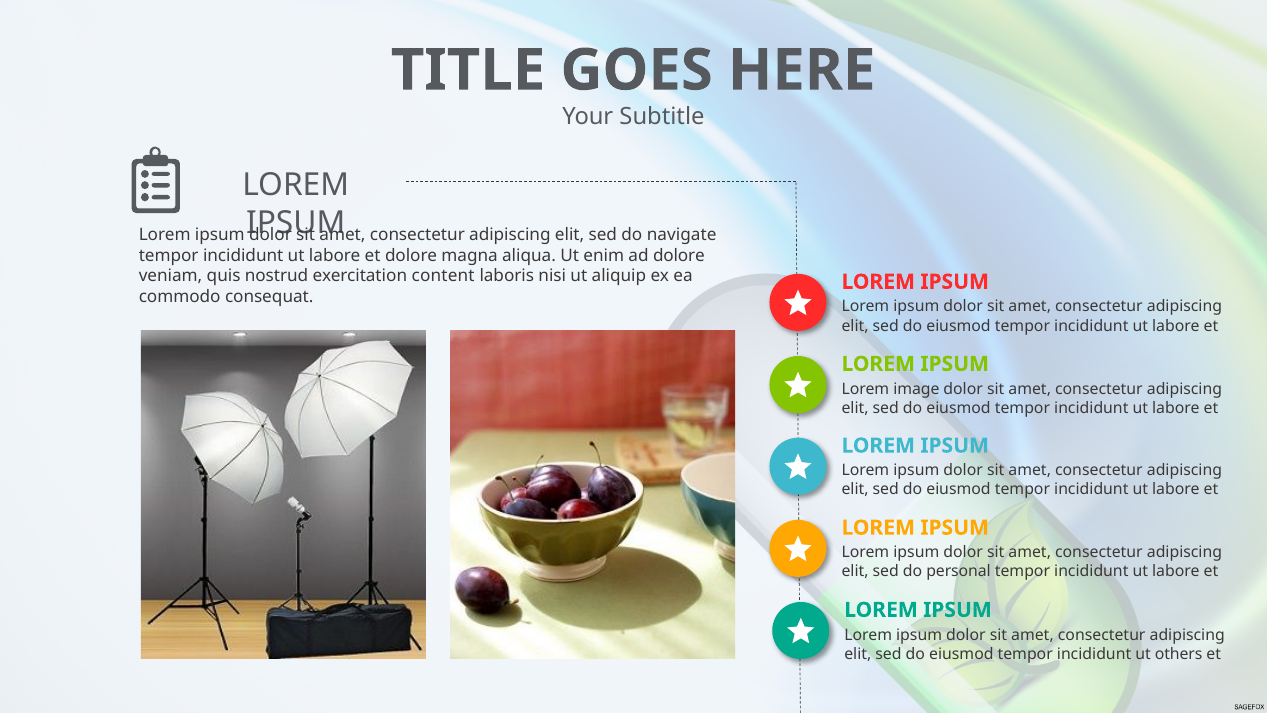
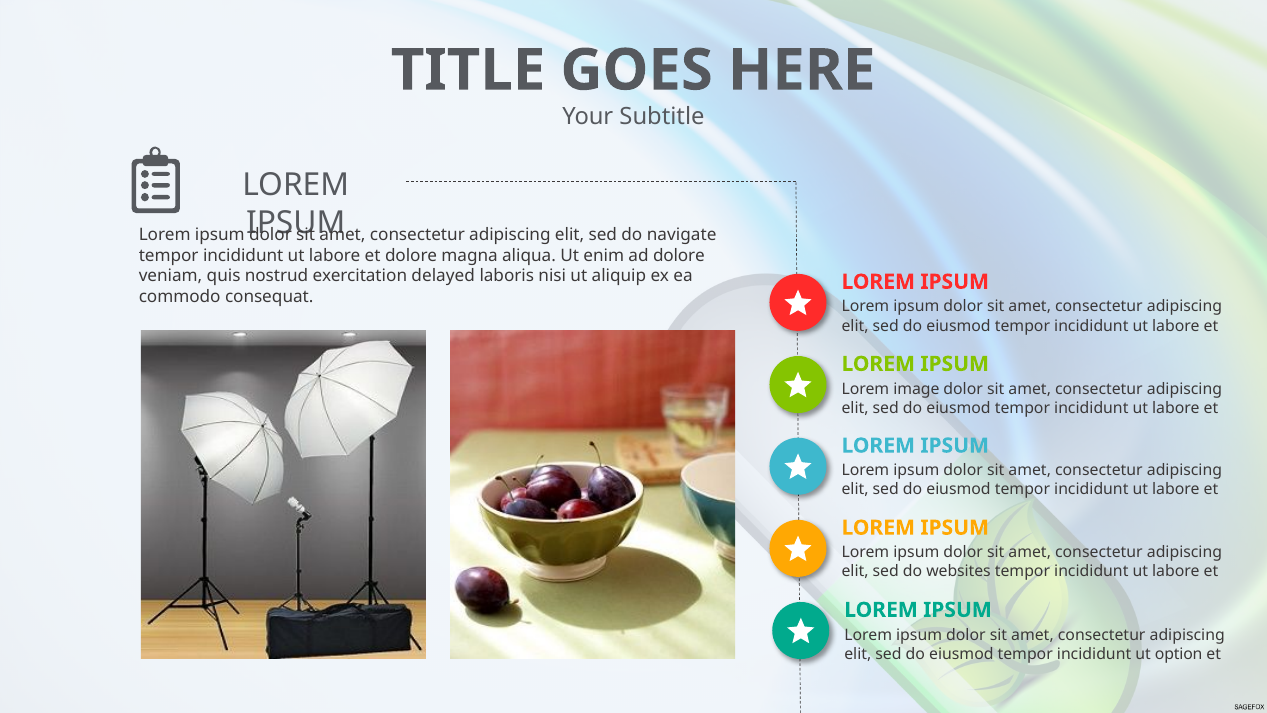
content: content -> delayed (443, 276)
personal: personal -> websites (959, 572)
others: others -> option (1179, 654)
